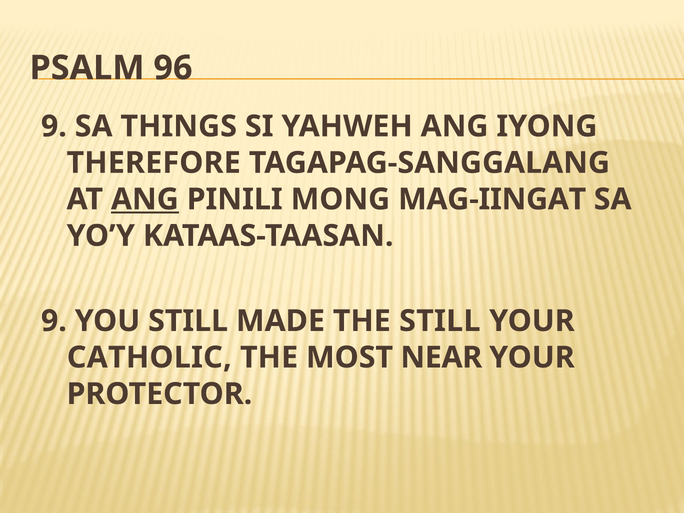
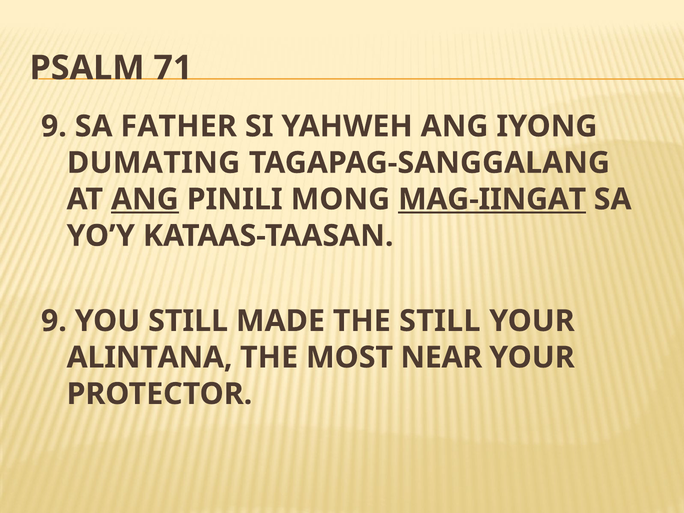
96: 96 -> 71 (173, 68)
THINGS: THINGS -> FATHER (179, 126)
THEREFORE: THEREFORE -> DUMATING (154, 163)
MAG-IINGAT underline: none -> present (492, 199)
CATHOLIC: CATHOLIC -> ALINTANA (150, 357)
